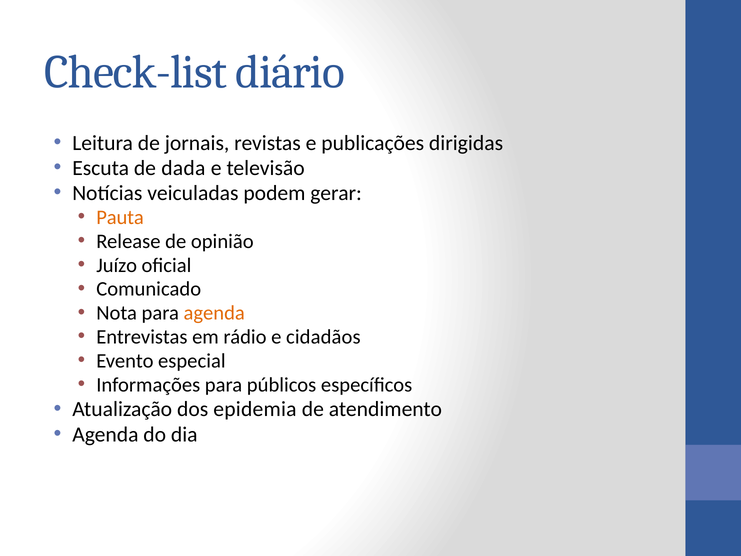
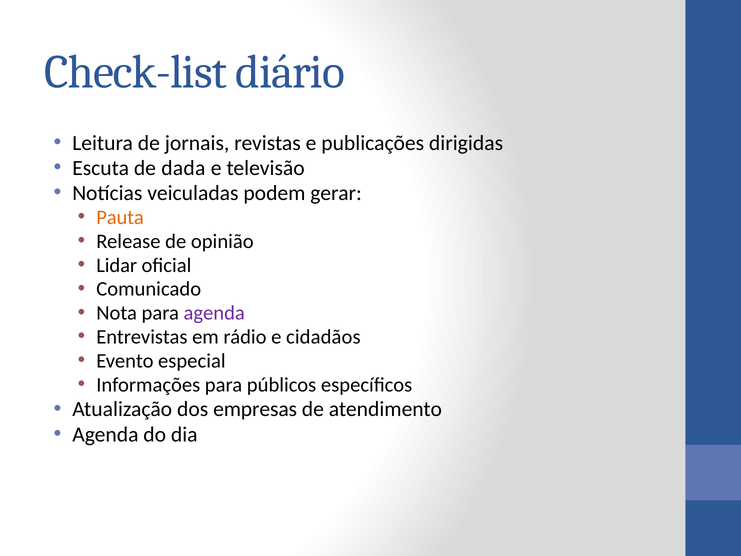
Juízo: Juízo -> Lidar (117, 265)
agenda colour: orange -> purple (214, 313)
epidemia: epidemia -> empresas (255, 409)
